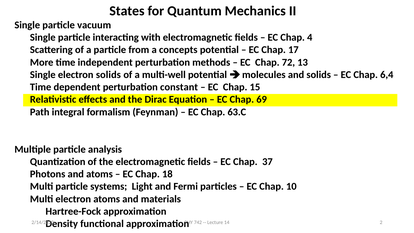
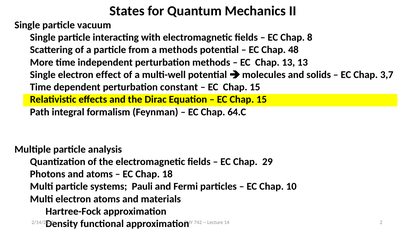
4: 4 -> 8 (310, 37)
a concepts: concepts -> methods (178, 50)
17: 17 -> 48 (293, 50)
Chap 72: 72 -> 13 (288, 62)
electron solids: solids -> effect (108, 75)
6,4: 6,4 -> 3,7 (387, 75)
69: 69 -> 15 (262, 100)
63.C: 63.C -> 64.C (237, 112)
37: 37 -> 29 (267, 162)
Light: Light -> Pauli (142, 186)
